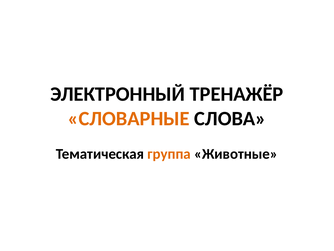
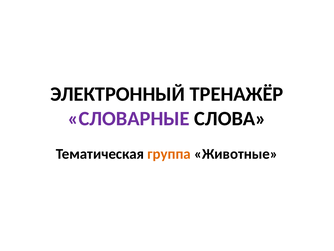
СЛОВАРНЫЕ colour: orange -> purple (129, 118)
